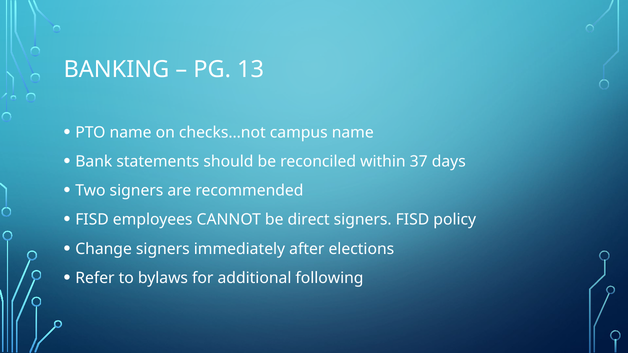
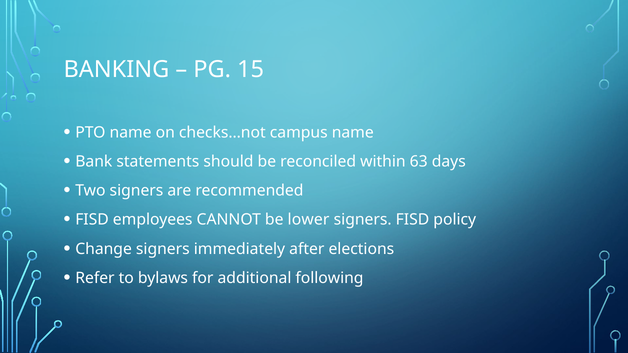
13: 13 -> 15 (251, 70)
37: 37 -> 63 (419, 162)
direct: direct -> lower (309, 220)
